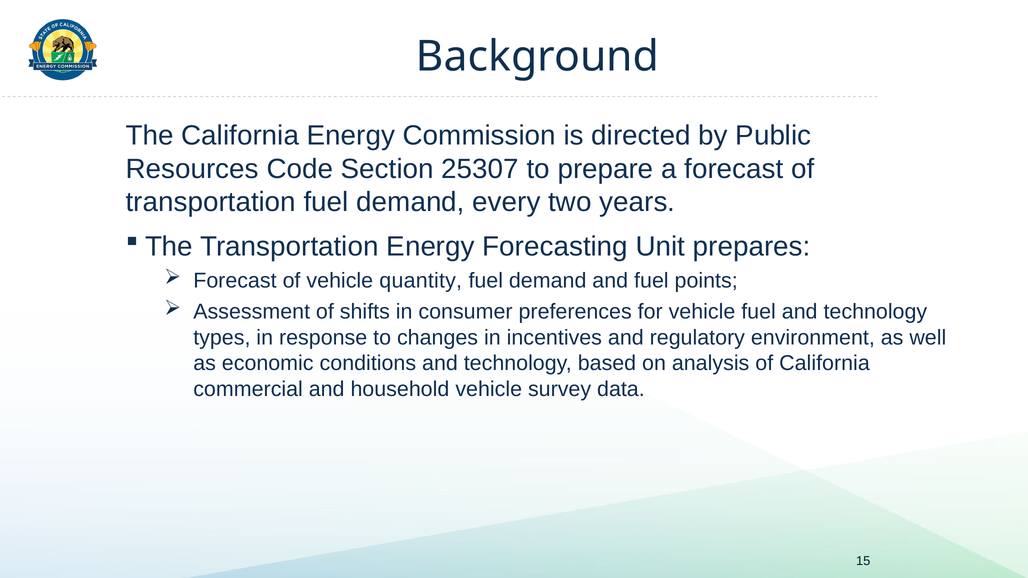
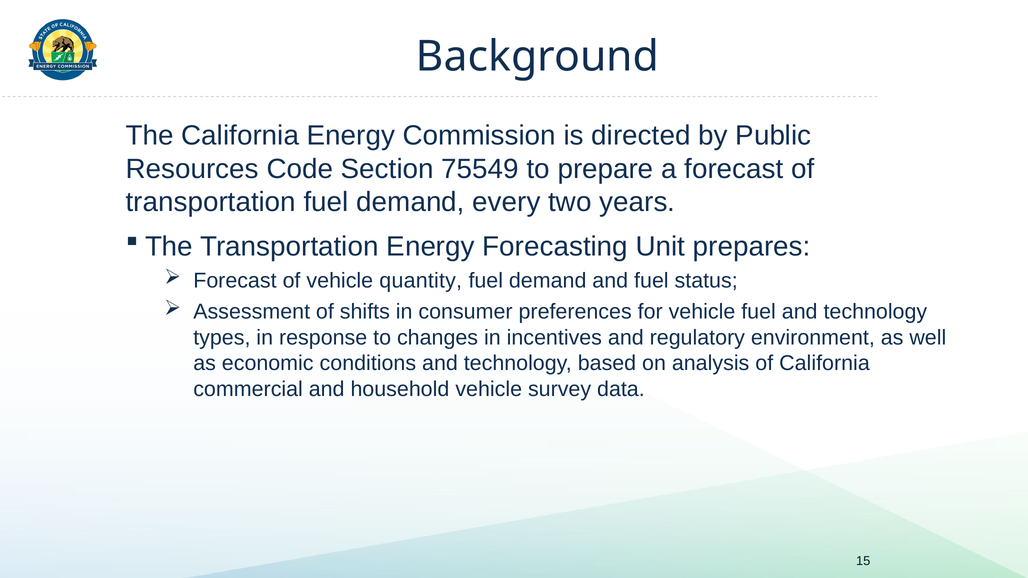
25307: 25307 -> 75549 (480, 169)
points: points -> status (706, 281)
